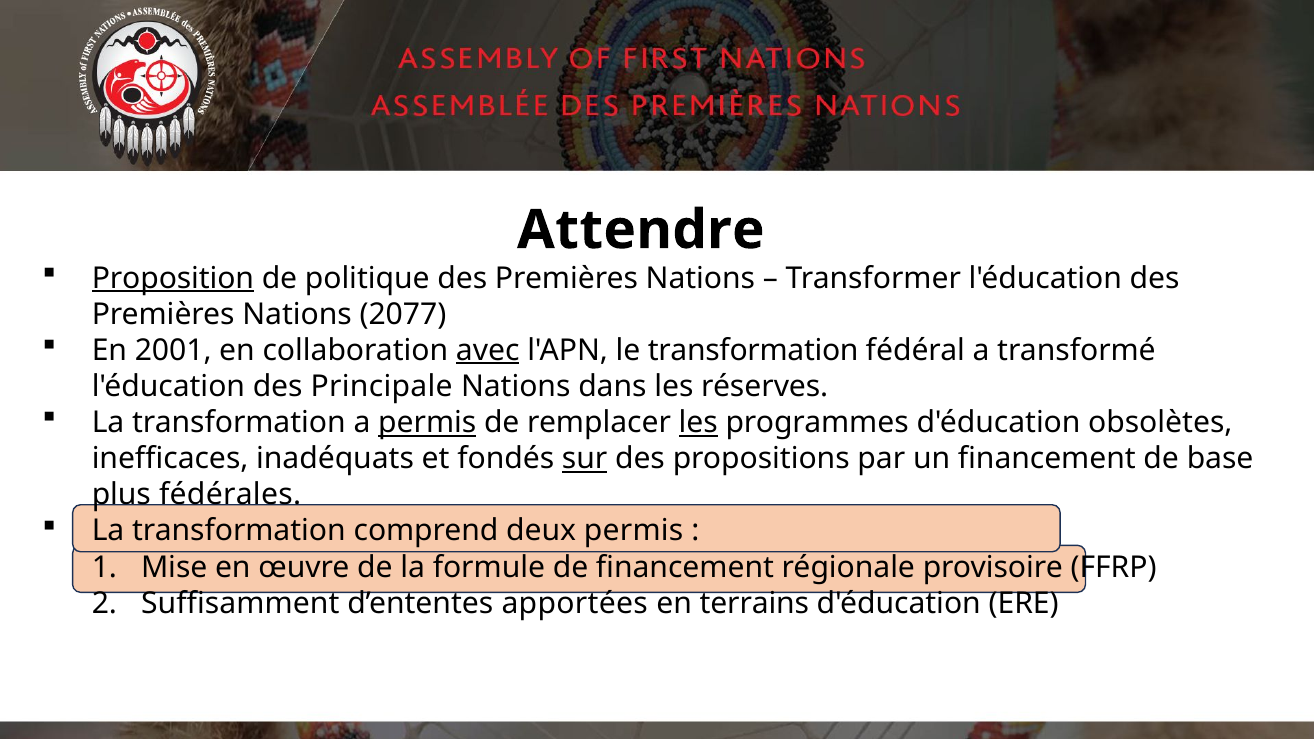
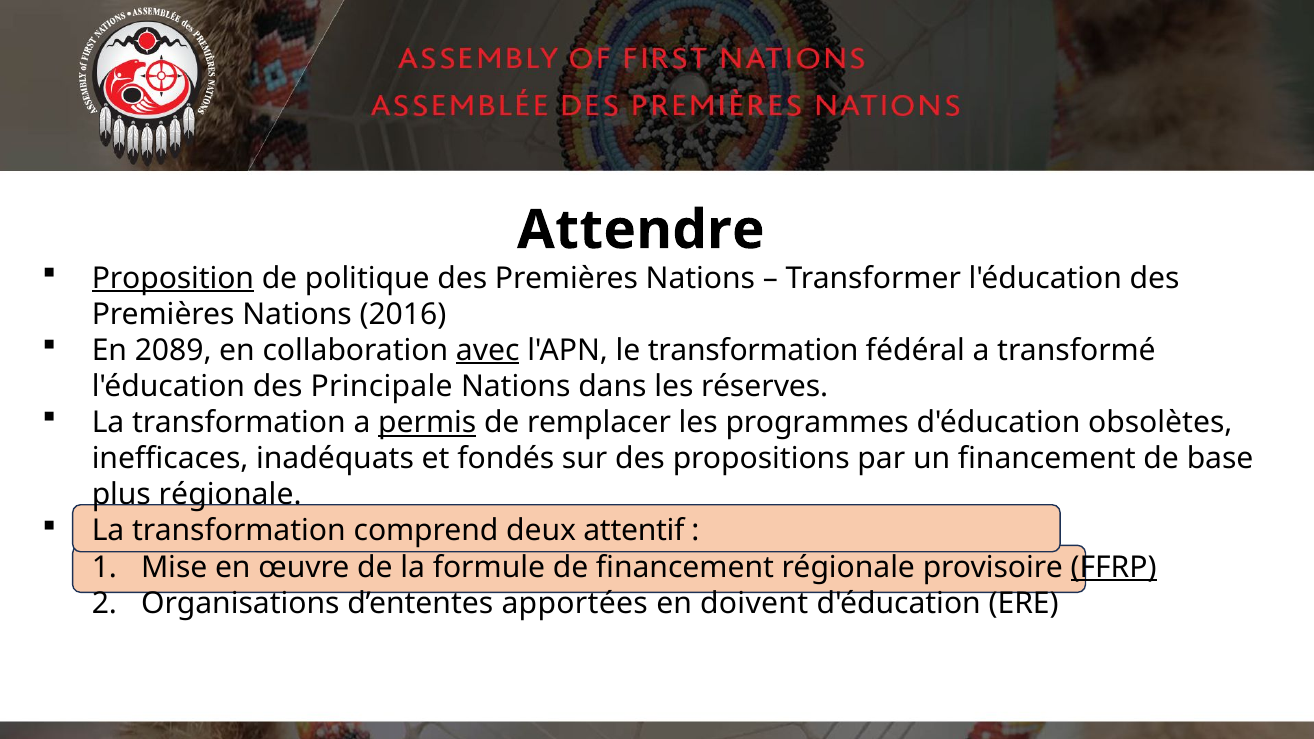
2077: 2077 -> 2016 (403, 314)
2001: 2001 -> 2089 (173, 351)
les underline: present -> none (698, 423)
sur underline: present -> none (585, 459)
plus fédérales: fédérales -> régionale (230, 495)
deux permis: permis -> attentif (634, 531)
FFRP underline: none -> present (1114, 567)
Suffisamment: Suffisamment -> Organisations (240, 603)
terrains: terrains -> doivent (754, 603)
